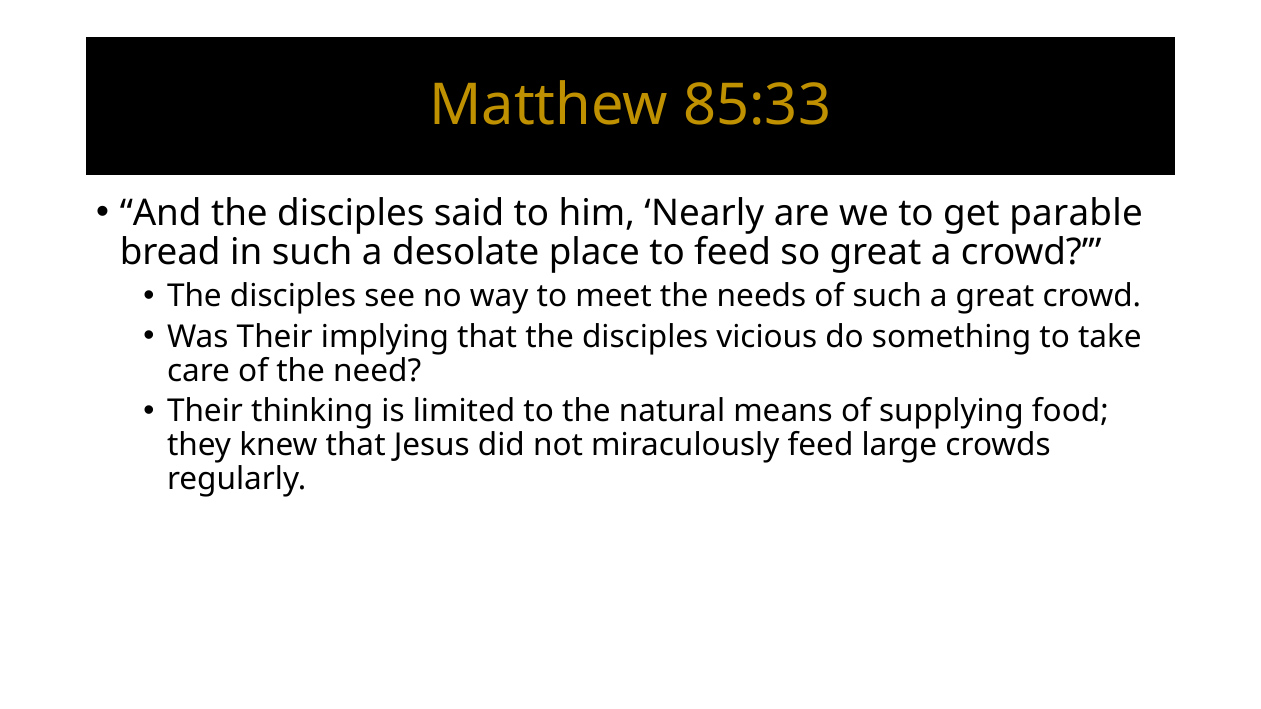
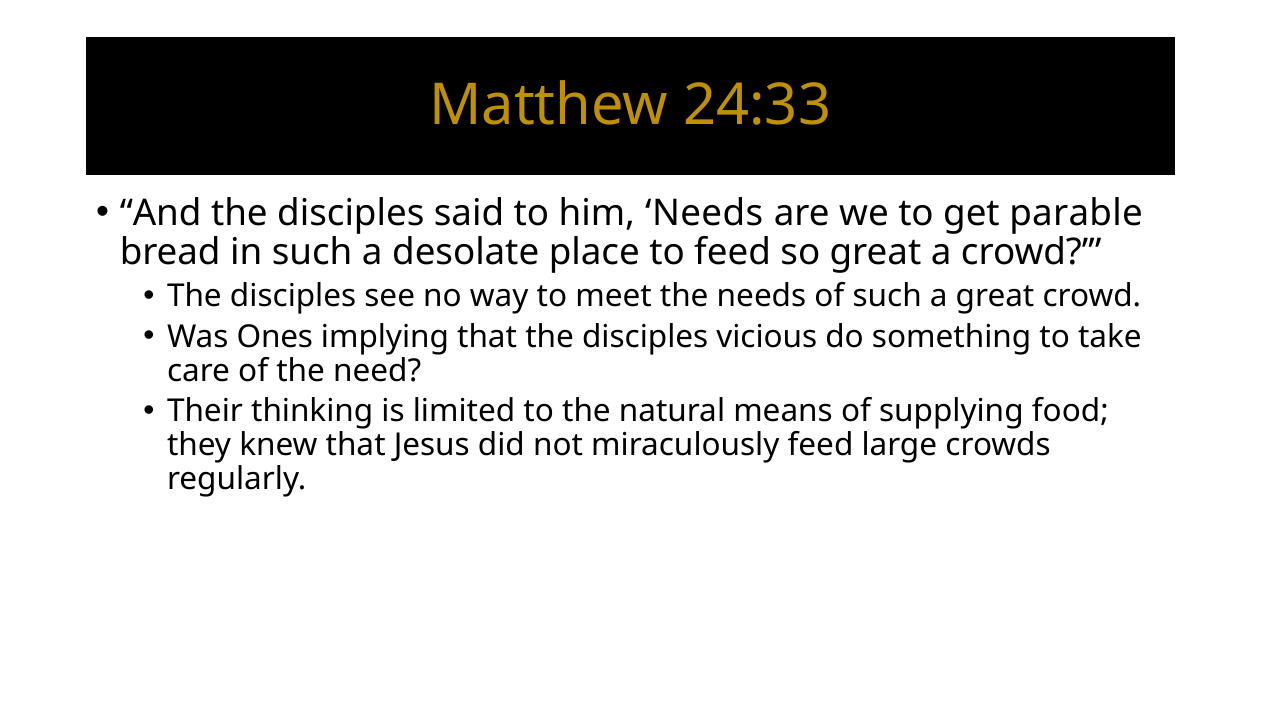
85:33: 85:33 -> 24:33 (757, 106)
him Nearly: Nearly -> Needs (704, 213)
Was Their: Their -> Ones (275, 337)
